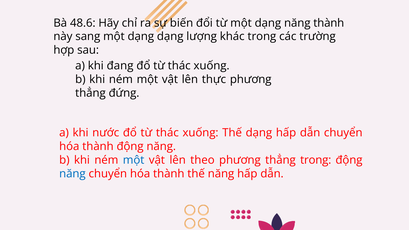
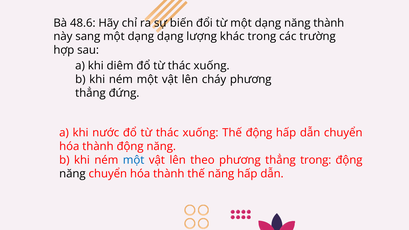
đang: đang -> diêm (120, 66)
thực: thực -> cháy (214, 79)
Thế dạng: dạng -> động (259, 133)
năng colour: blue -> black (72, 174)
